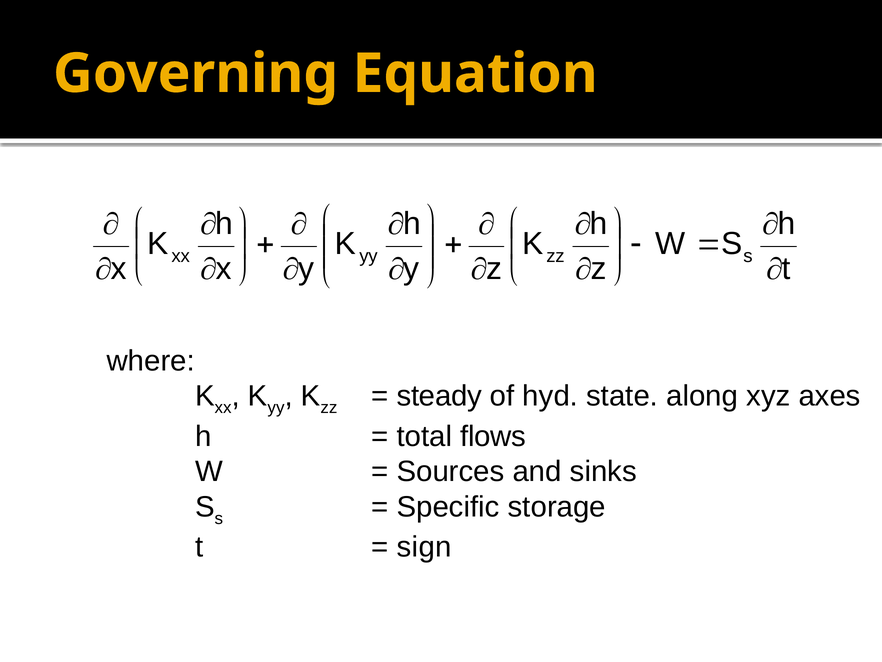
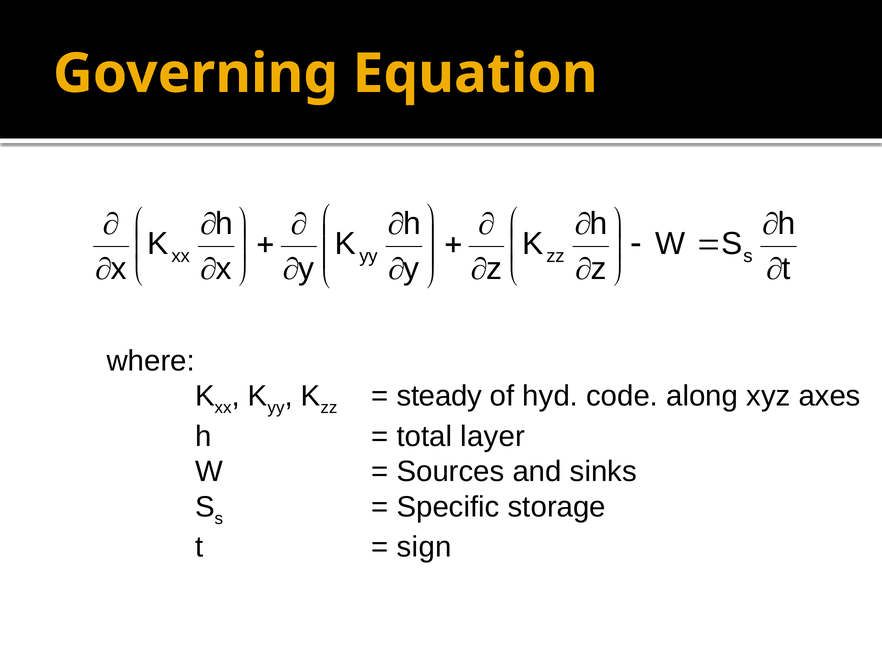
state: state -> code (622, 396)
flows: flows -> layer (493, 436)
